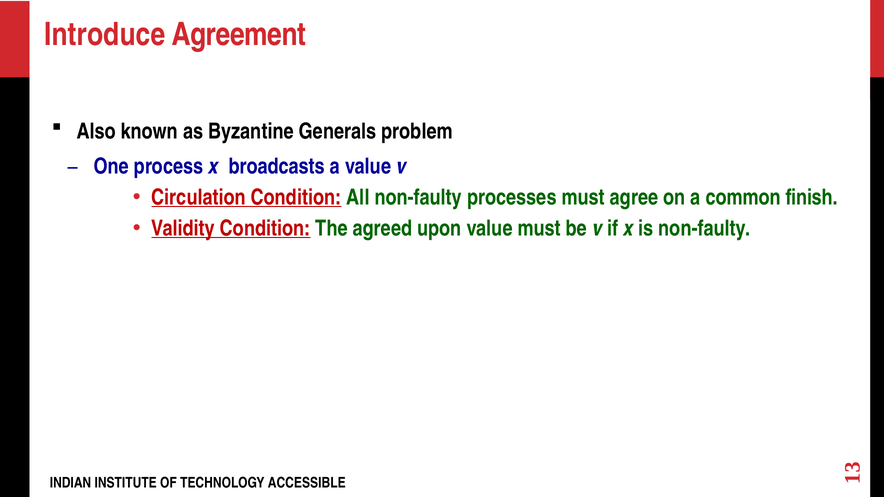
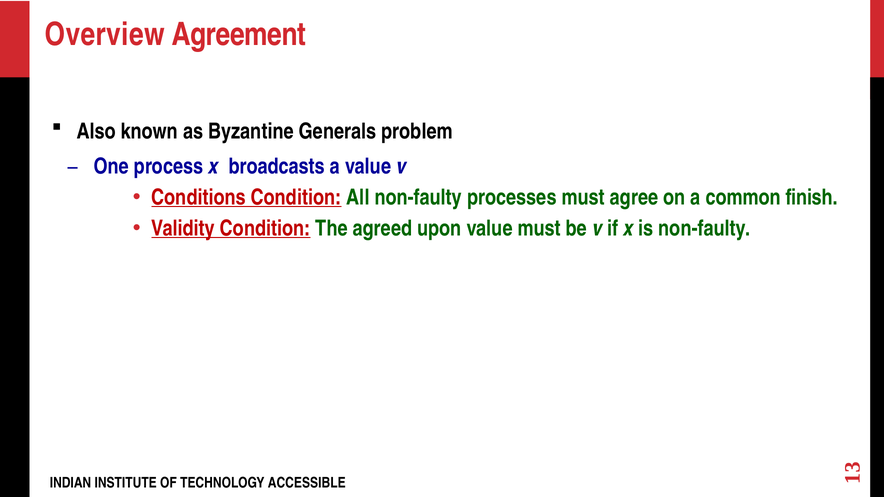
Introduce: Introduce -> Overview (105, 34)
Circulation: Circulation -> Conditions (199, 198)
